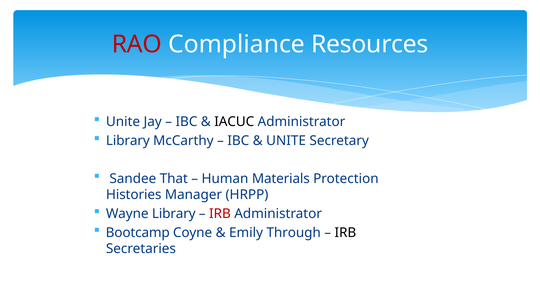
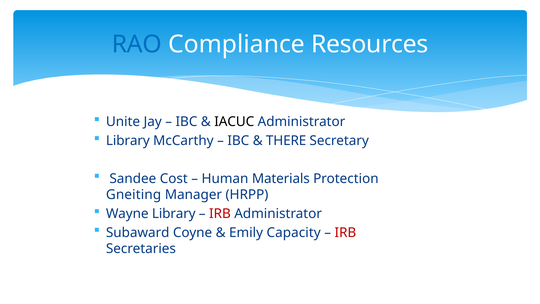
RAO colour: red -> blue (137, 44)
UNITE: UNITE -> THERE (286, 141)
That: That -> Cost (174, 178)
Histories: Histories -> Gneiting (134, 195)
Bootcamp: Bootcamp -> Subaward (138, 232)
Through: Through -> Capacity (294, 232)
IRB colour: black -> red (345, 232)
